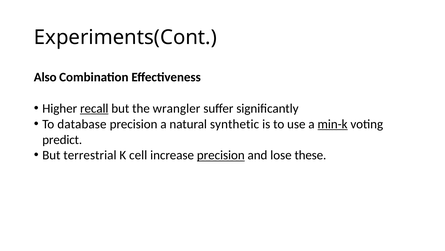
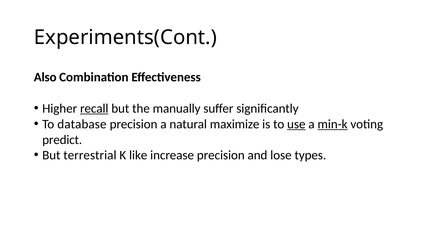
wrangler: wrangler -> manually (177, 108)
synthetic: synthetic -> maximize (235, 124)
use underline: none -> present (296, 124)
cell: cell -> like (138, 155)
precision underline: present -> none (221, 155)
these: these -> types (310, 155)
